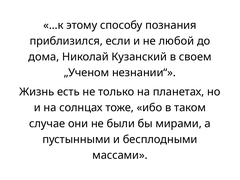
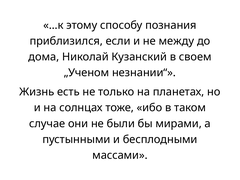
любой: любой -> между (176, 41)
